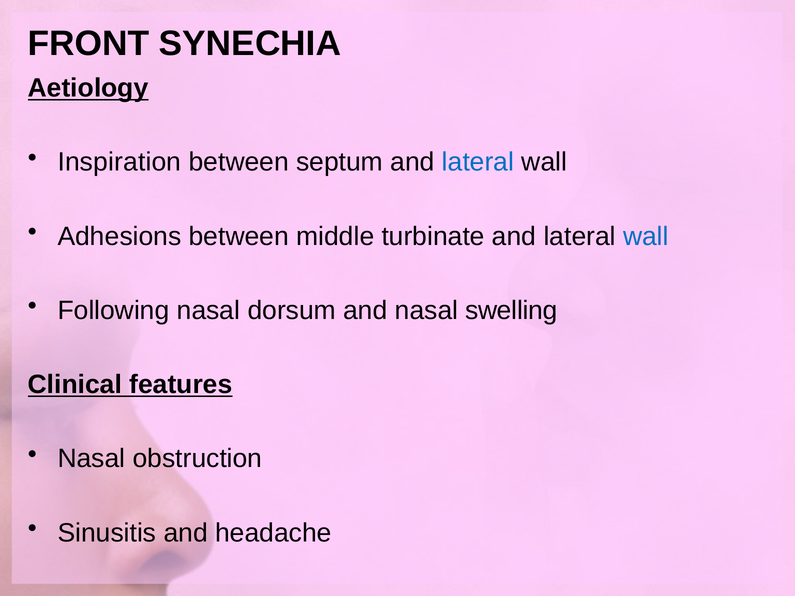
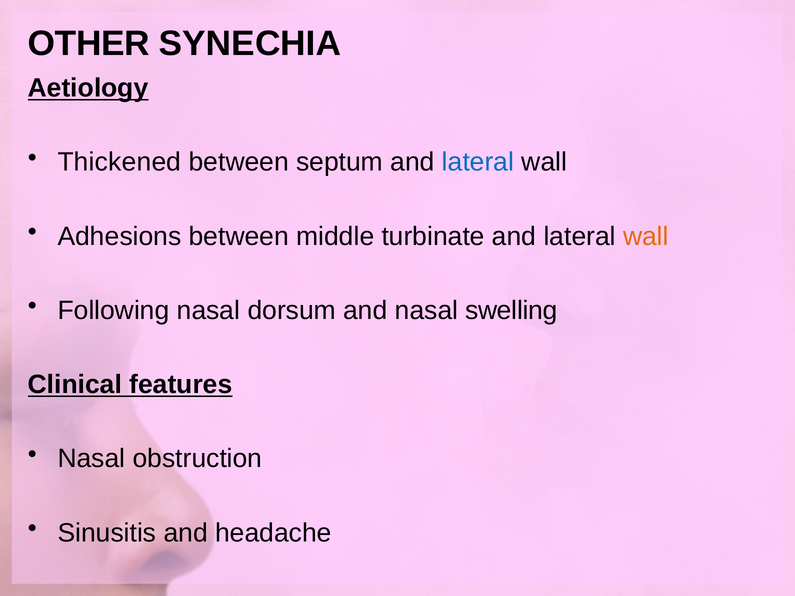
FRONT: FRONT -> OTHER (89, 44)
Inspiration: Inspiration -> Thickened (119, 162)
wall colour: blue -> orange (646, 236)
